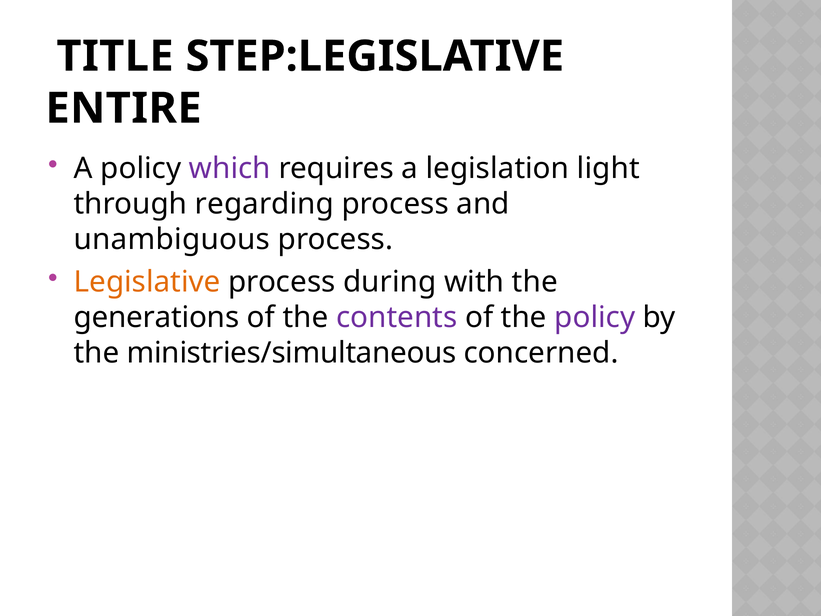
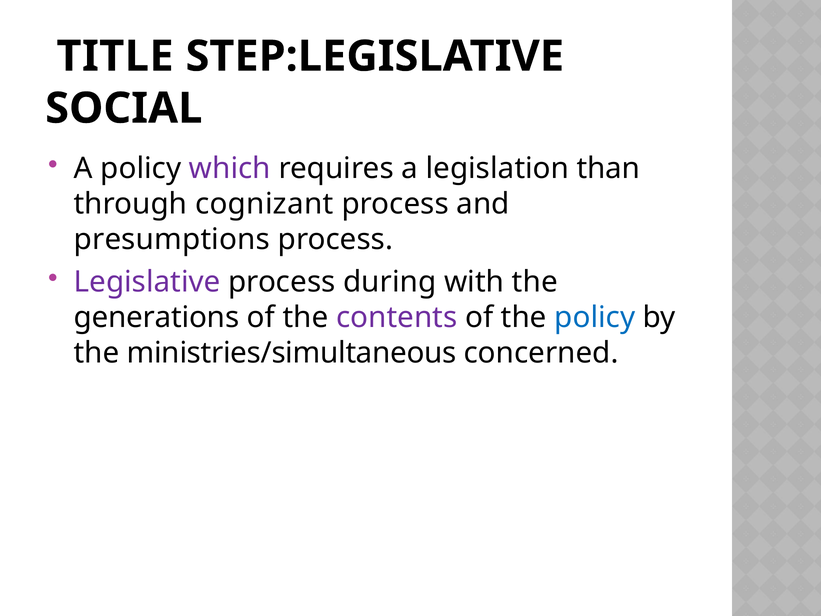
ENTIRE: ENTIRE -> SOCIAL (124, 108)
light: light -> than (609, 168)
regarding: regarding -> cognizant (264, 204)
unambiguous: unambiguous -> presumptions (172, 240)
Legislative colour: orange -> purple (147, 282)
policy colour: purple -> blue (595, 317)
